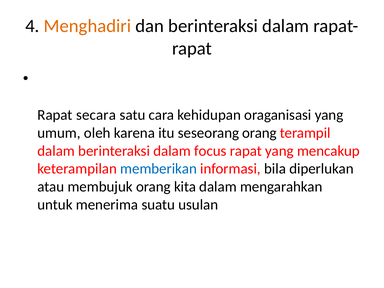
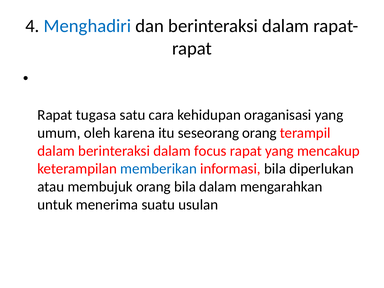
Menghadiri colour: orange -> blue (87, 26)
secara: secara -> tugasa (96, 115)
orang kita: kita -> bila (185, 187)
